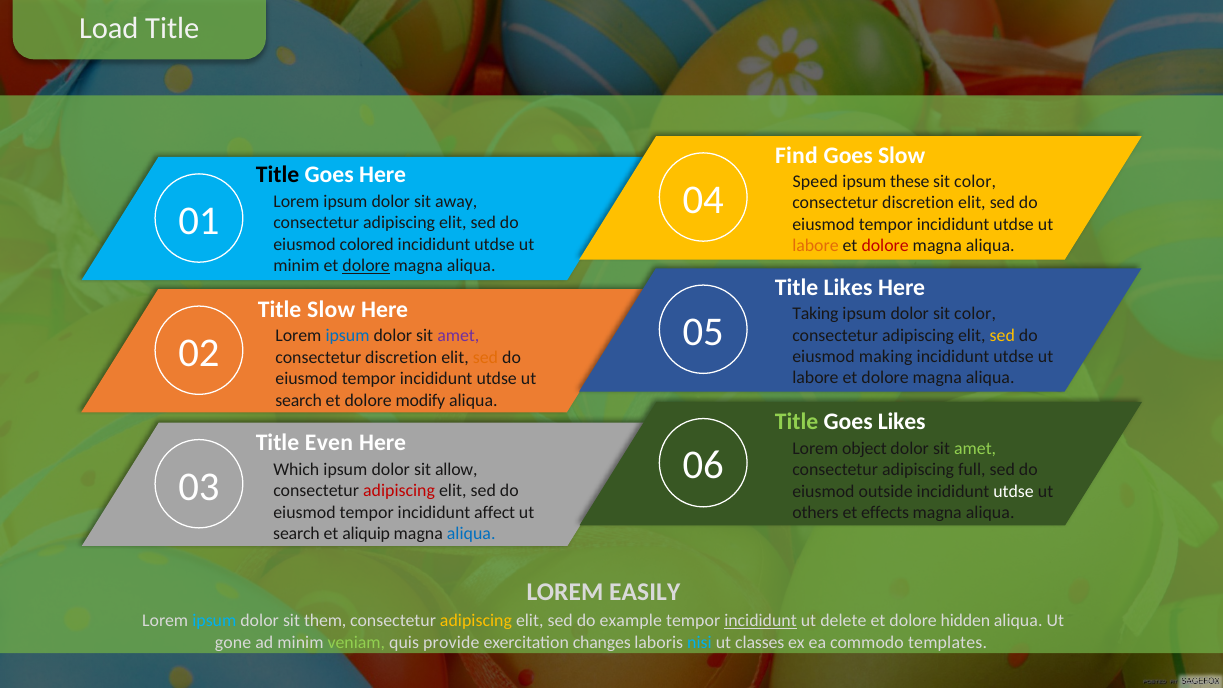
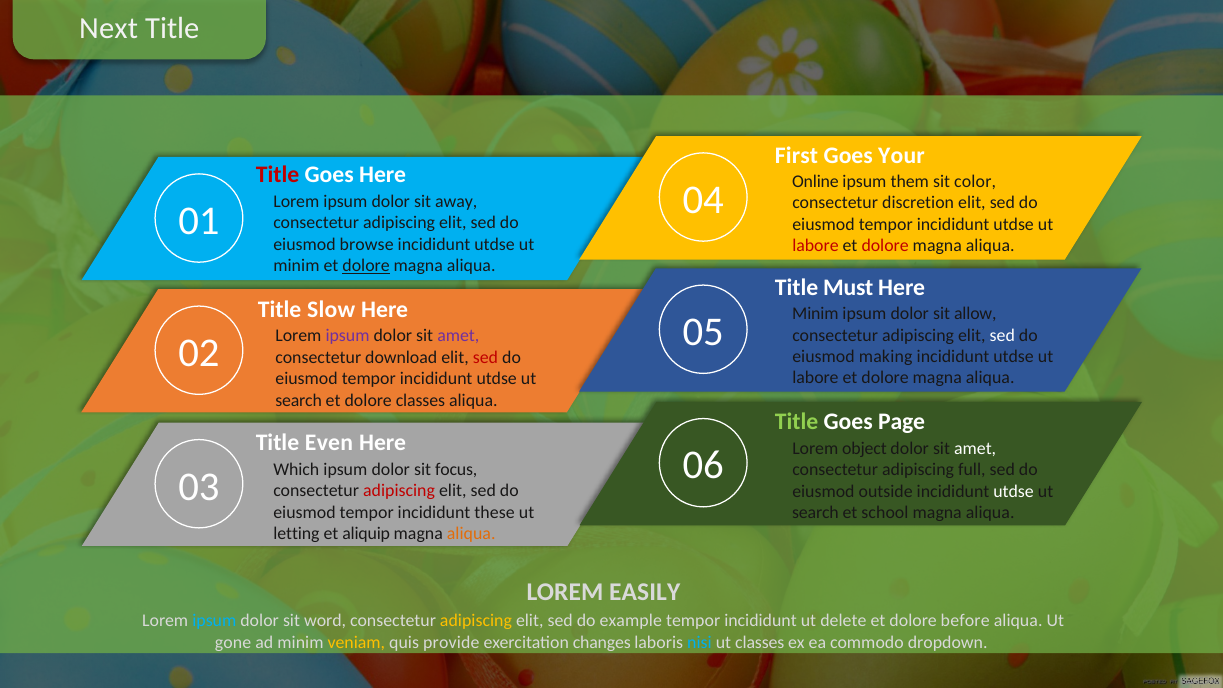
Load: Load -> Next (109, 29)
Find: Find -> First (797, 155)
Goes Slow: Slow -> Your (902, 155)
Title colour: black -> red (278, 175)
Speed: Speed -> Online (815, 182)
these: these -> them (910, 182)
colored: colored -> browse (367, 244)
labore colour: orange -> red (815, 246)
Title Likes: Likes -> Must (848, 287)
Taking: Taking -> Minim (815, 314)
dolor sit color: color -> allow (975, 314)
sed colour: yellow -> white (1002, 335)
ipsum colour: blue -> purple (348, 336)
discretion: discretion -> download (401, 357)
sed colour: orange -> red (485, 357)
dolore modify: modify -> classes (420, 400)
Goes Likes: Likes -> Page (902, 422)
amet colour: light green -> white (975, 448)
allow: allow -> focus (456, 469)
affect: affect -> these (495, 512)
others: others -> search (815, 513)
effects: effects -> school (885, 513)
search: search -> letting (296, 534)
aliqua colour: blue -> orange (471, 534)
them: them -> word (325, 621)
incididunt underline: present -> none (761, 621)
hidden: hidden -> before (965, 621)
veniam colour: light green -> yellow (356, 642)
templates: templates -> dropdown (948, 642)
